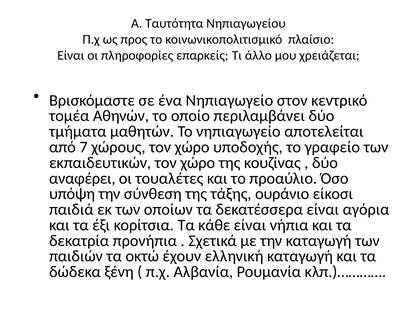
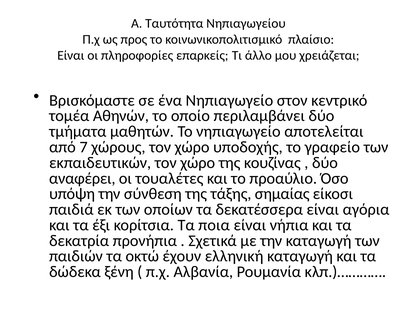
ουράνιο: ουράνιο -> σημαίας (282, 194)
κάθε: κάθε -> ποια (214, 225)
